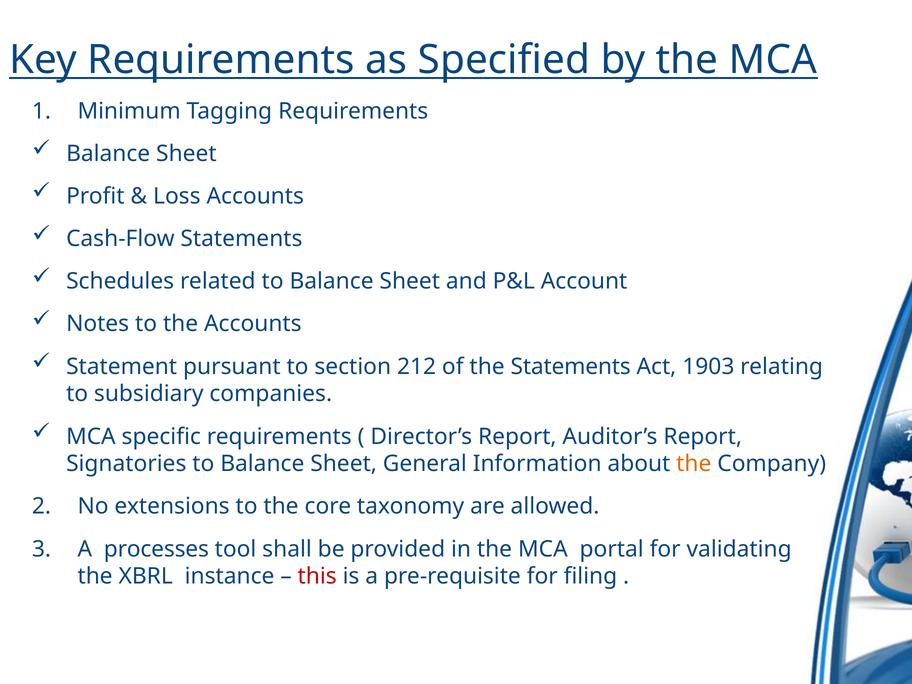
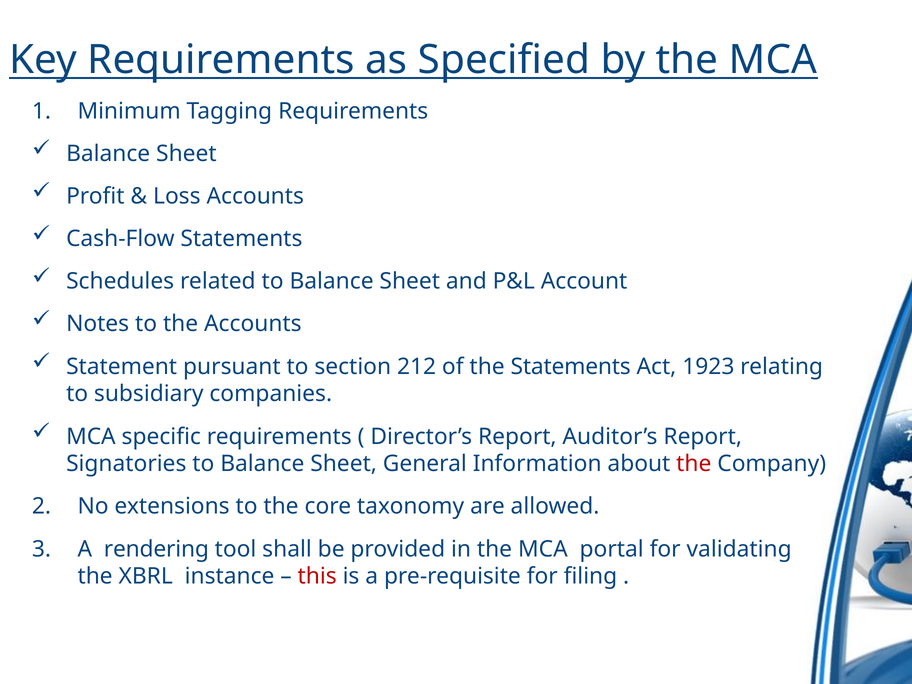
1903: 1903 -> 1923 (708, 367)
the colour: orange -> red (694, 464)
processes: processes -> rendering (156, 549)
